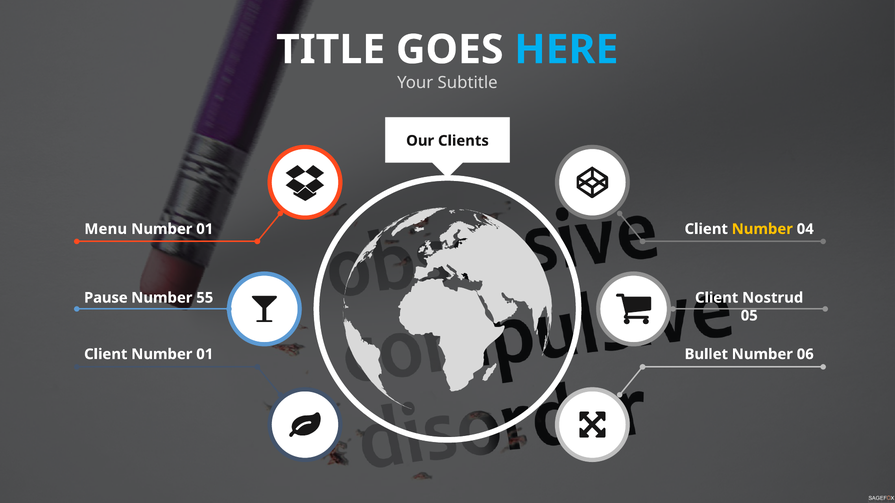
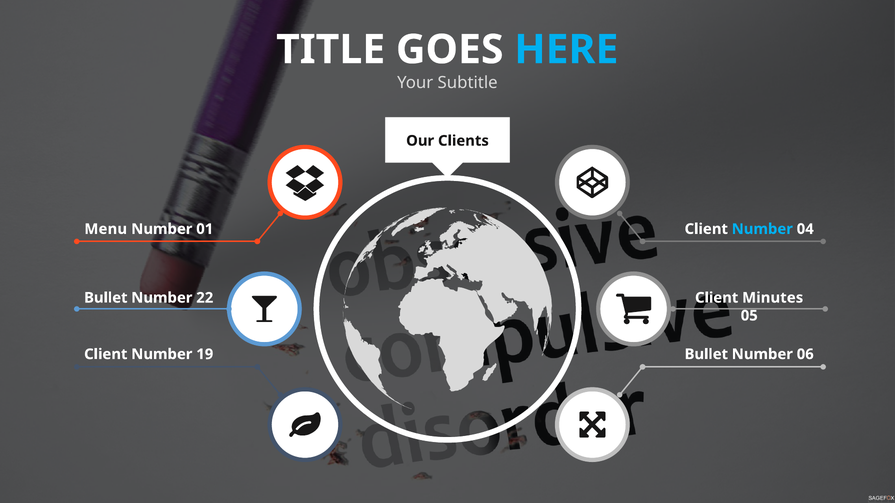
Number colour: yellow -> light blue (762, 229)
Nostrud: Nostrud -> Minutes (773, 298)
Pause: Pause -> Bullet (106, 298)
55: 55 -> 22 (205, 298)
Client Number 01: 01 -> 19 (205, 355)
